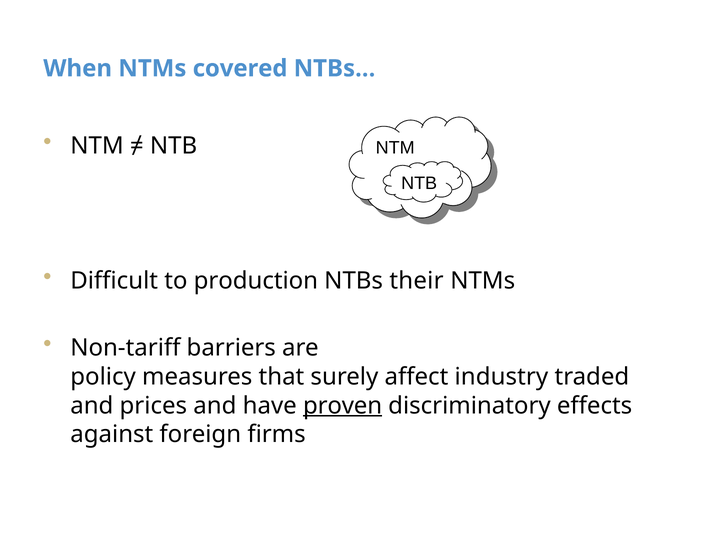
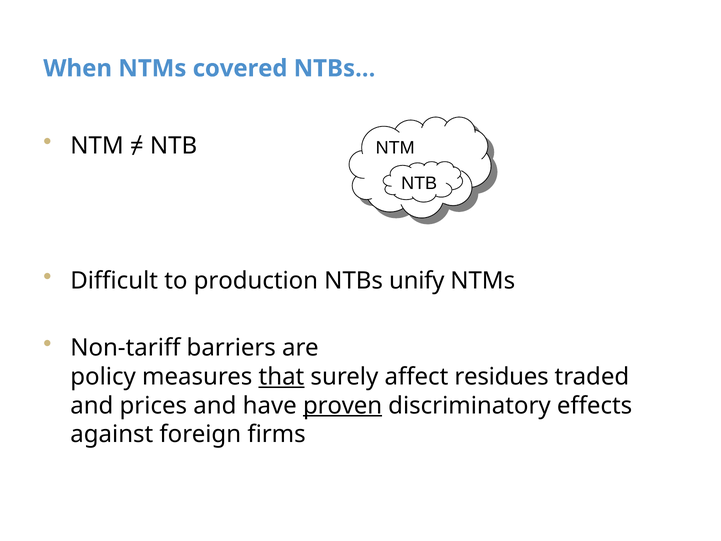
their: their -> unify (417, 280)
that underline: none -> present (281, 377)
industry: industry -> residues (502, 377)
